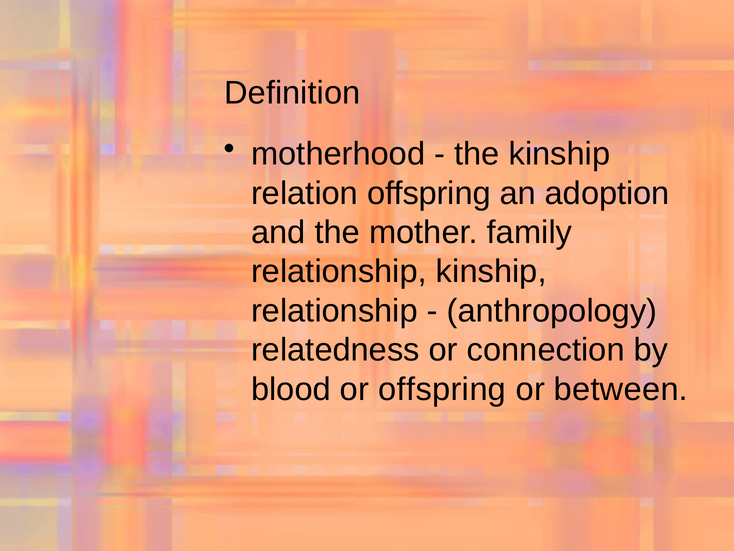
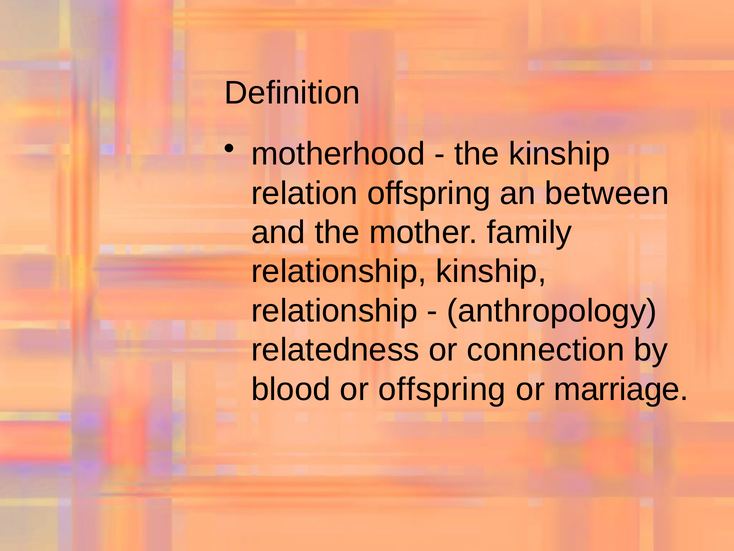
adoption: adoption -> between (607, 193)
between: between -> marriage (621, 389)
